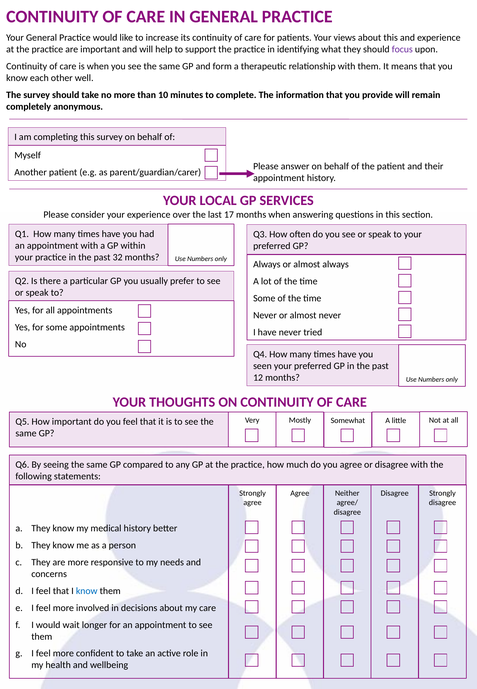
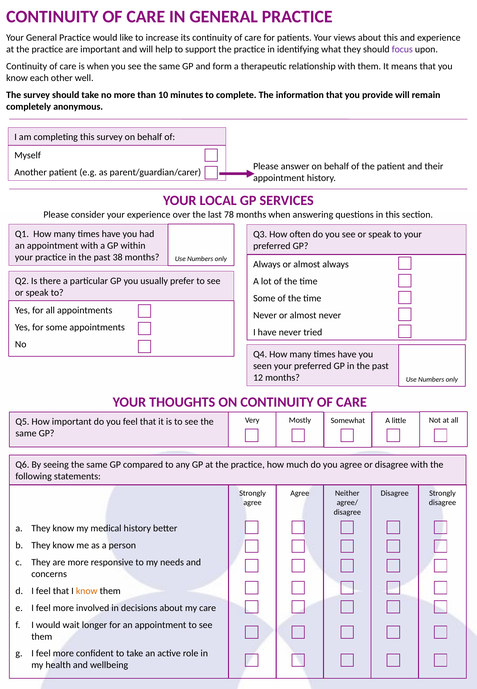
17: 17 -> 78 (229, 215)
32: 32 -> 38 (118, 257)
know colour: blue -> orange (87, 591)
